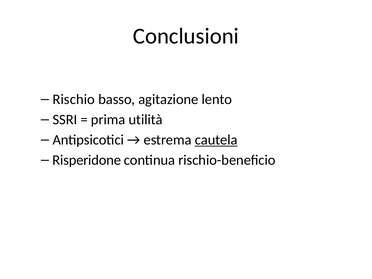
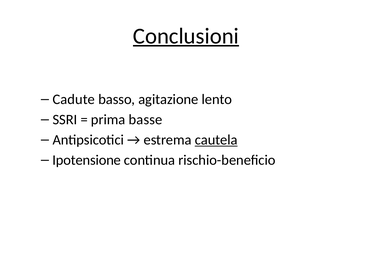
Conclusioni underline: none -> present (186, 36)
Rischio: Rischio -> Cadute (74, 99)
utilità: utilità -> basse (146, 120)
Risperidone: Risperidone -> Ipotensione (87, 160)
